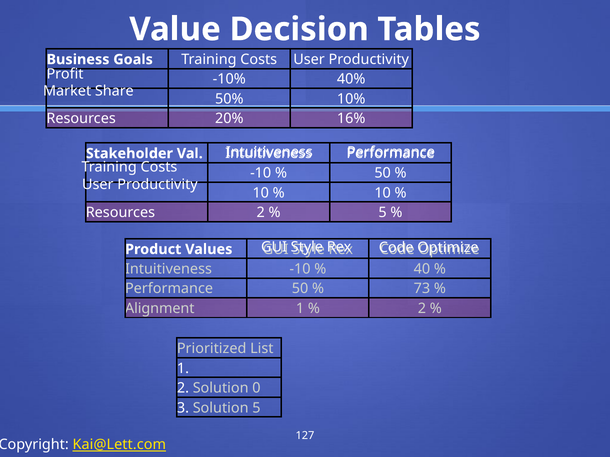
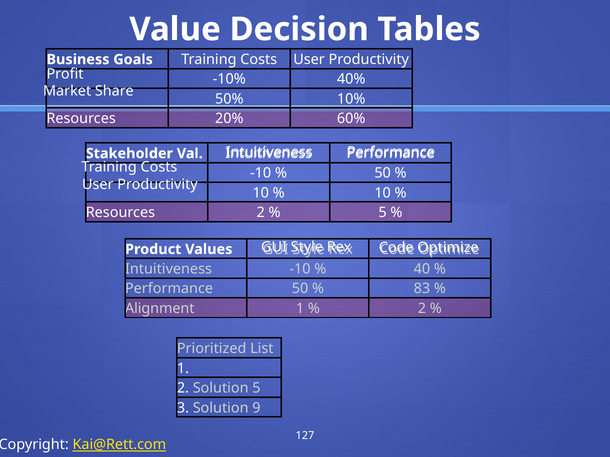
16%: 16% -> 60% (351, 119)
73: 73 -> 83 (422, 289)
Solution 0: 0 -> 5 (256, 389)
Solution 5: 5 -> 9 (256, 408)
Kai@Lett.com: Kai@Lett.com -> Kai@Rett.com (119, 445)
